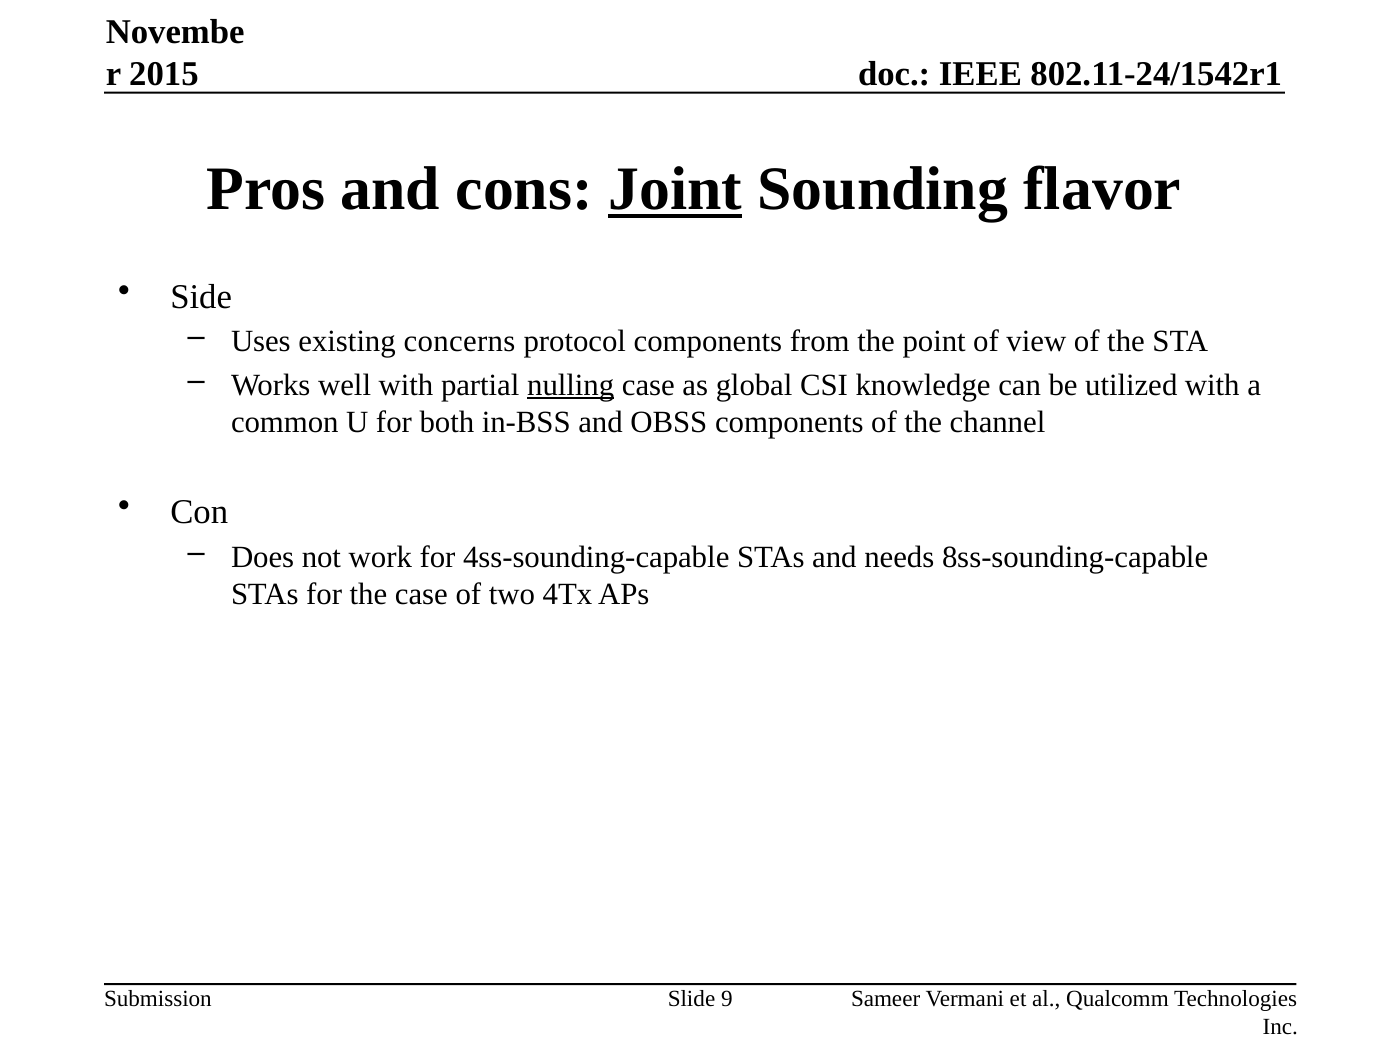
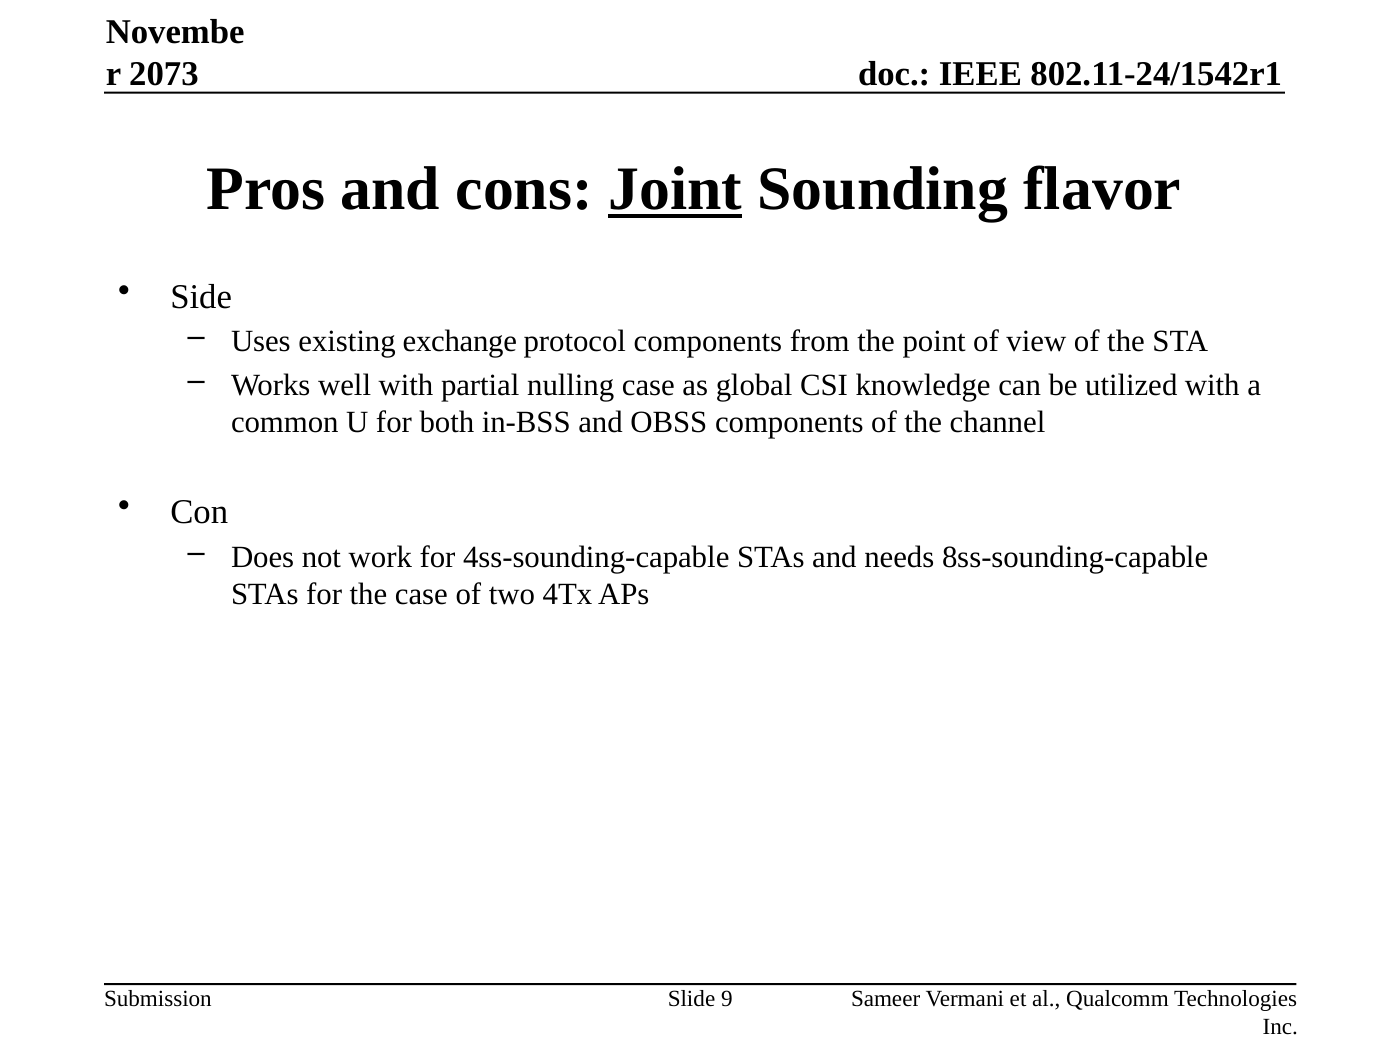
2015: 2015 -> 2073 (164, 74)
concerns: concerns -> exchange (460, 342)
nulling underline: present -> none (571, 385)
